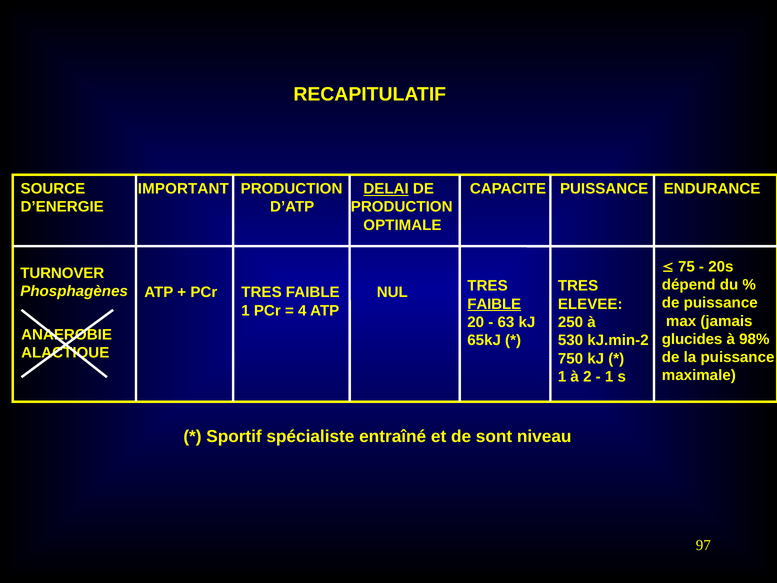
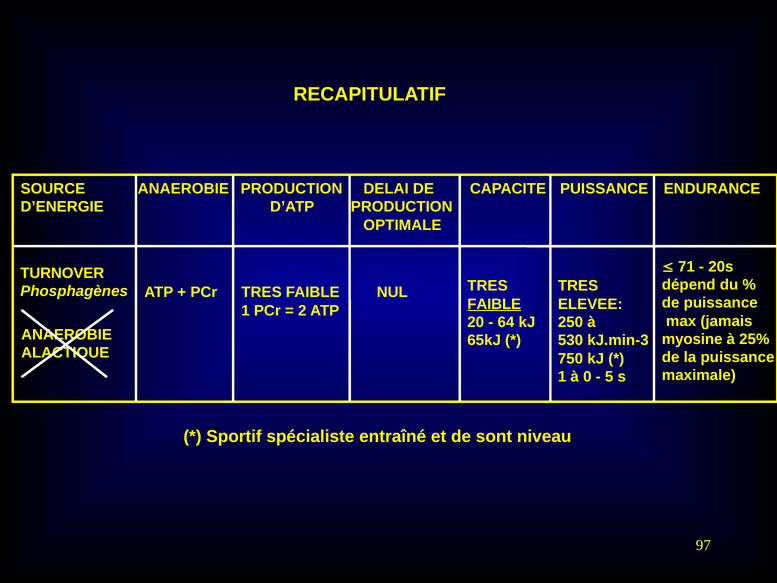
IMPORTANT: IMPORTANT -> ANAEROBIE (183, 189)
DELAI underline: present -> none (386, 189)
75: 75 -> 71 (686, 266)
4: 4 -> 2 (302, 310)
63: 63 -> 64 (506, 322)
glucides: glucides -> myosine (692, 339)
98%: 98% -> 25% (754, 339)
kJ.min-2: kJ.min-2 -> kJ.min-3 (618, 340)
2: 2 -> 0 (587, 377)
1: 1 -> 5 (609, 377)
